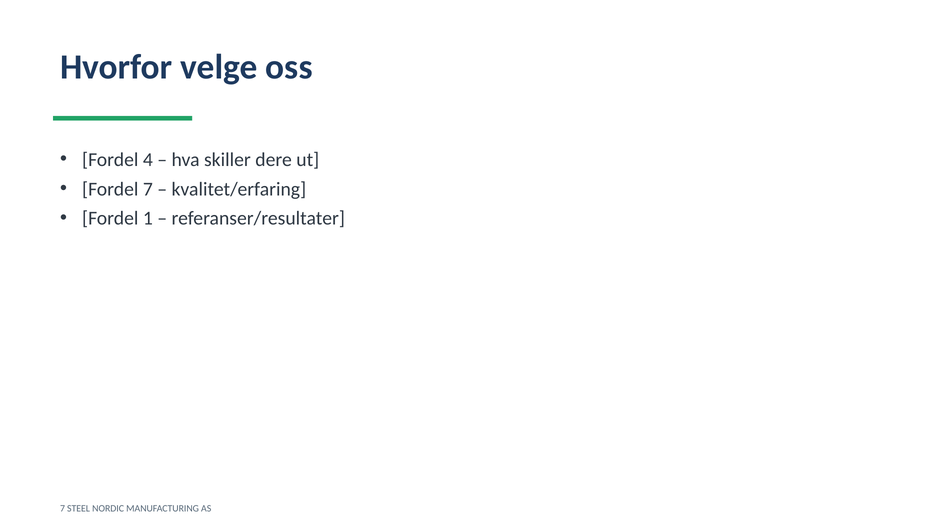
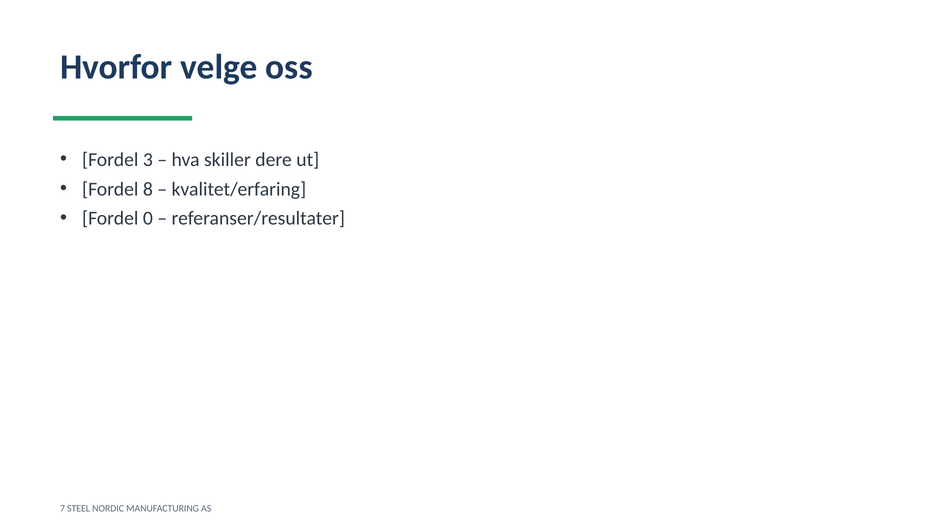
4: 4 -> 3 (148, 160)
Fordel 7: 7 -> 8 (148, 189)
1: 1 -> 0 (148, 219)
